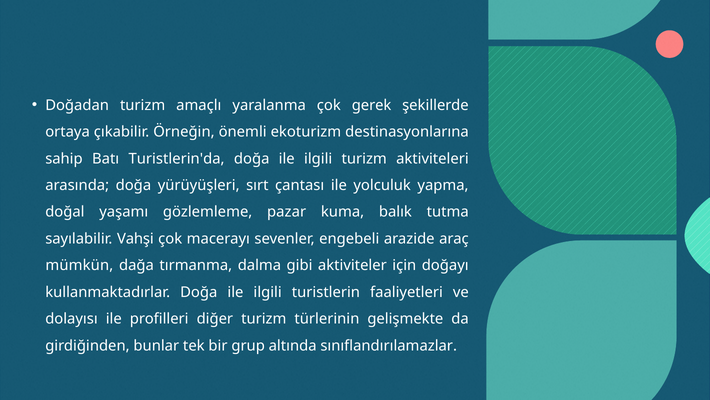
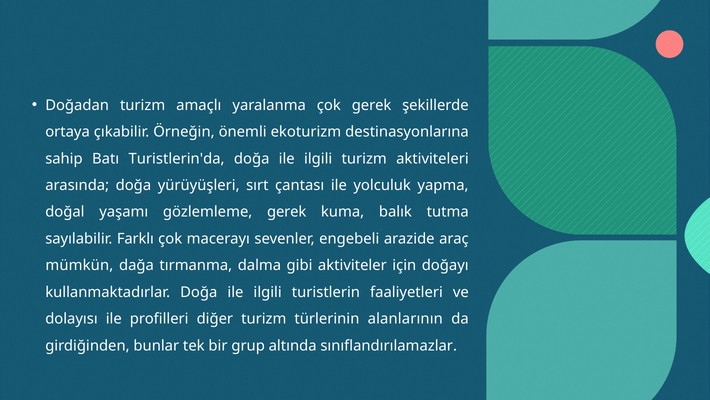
gözlemleme pazar: pazar -> gerek (287, 212)
Vahşi: Vahşi -> Farklı (135, 238)
gelişmekte: gelişmekte -> alanlarının (405, 318)
